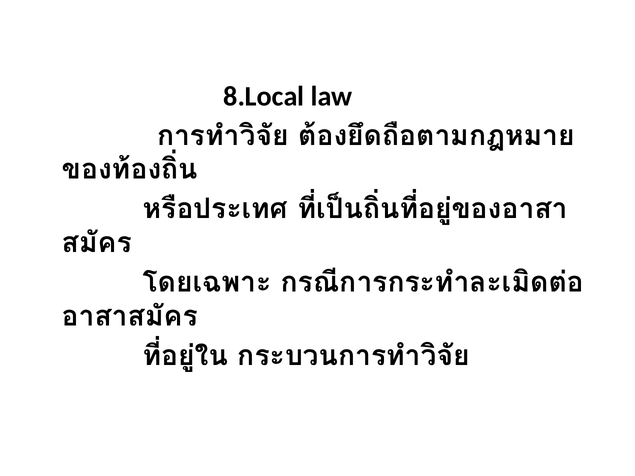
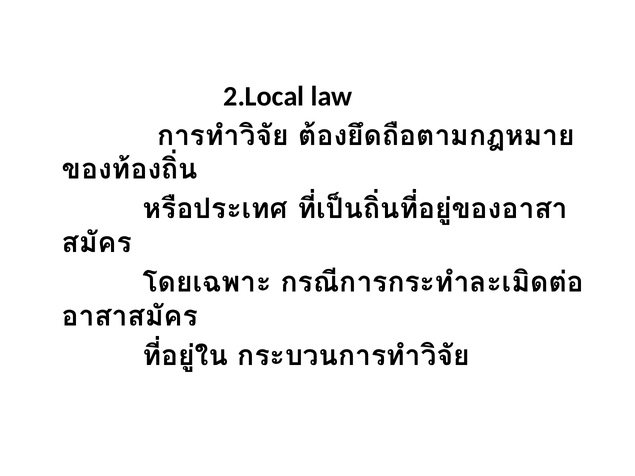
8.Local: 8.Local -> 2.Local (264, 96)
